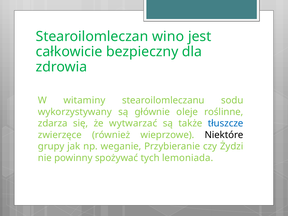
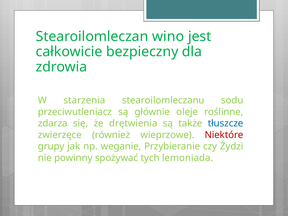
witaminy: witaminy -> starzenia (84, 100)
wykorzystywany: wykorzystywany -> przeciwutleniacz (75, 112)
wytwarzać: wytwarzać -> drętwienia (133, 123)
Niektóre colour: black -> red (224, 135)
